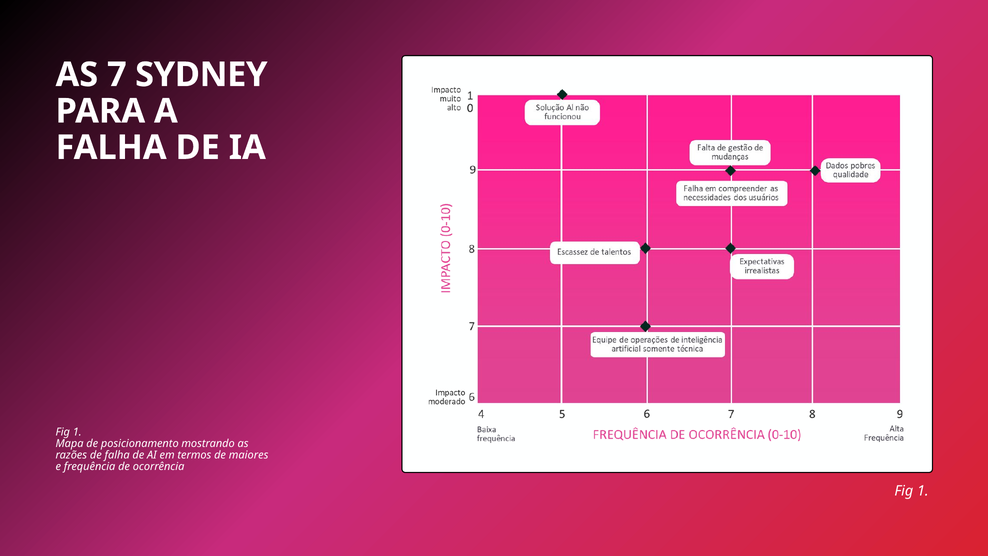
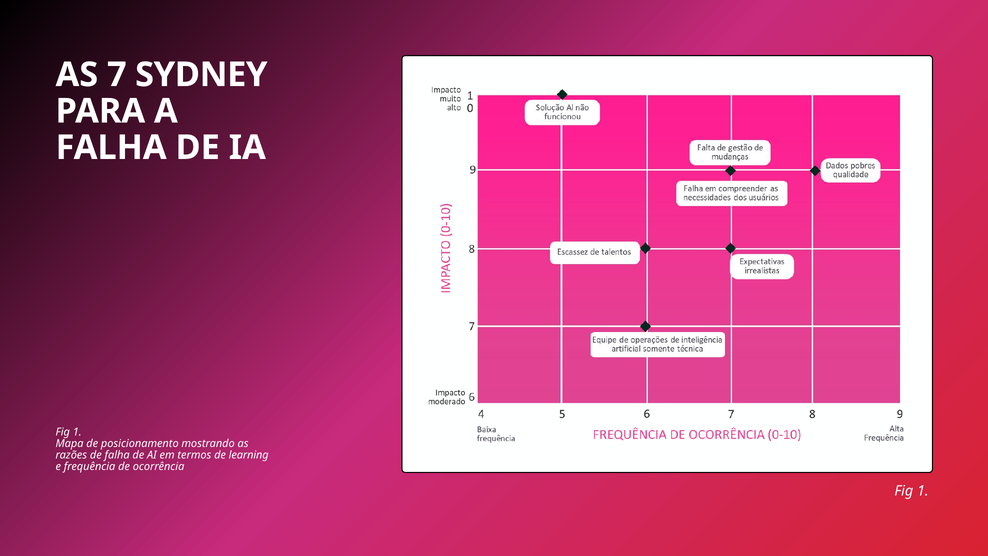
maiores: maiores -> learning (249, 455)
